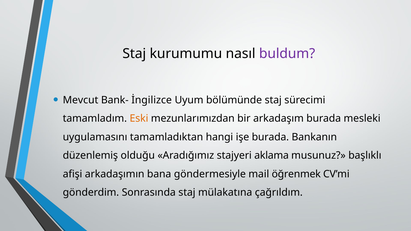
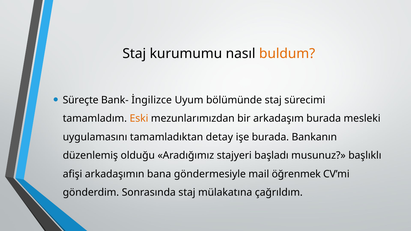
buldum colour: purple -> orange (287, 54)
Mevcut: Mevcut -> Süreçte (81, 100)
hangi: hangi -> detay (219, 137)
aklama: aklama -> başladı (272, 156)
